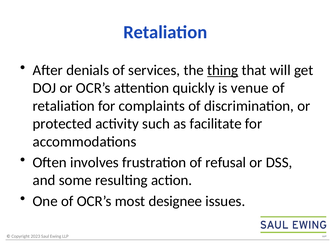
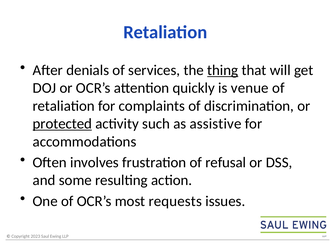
protected underline: none -> present (62, 124)
facilitate: facilitate -> assistive (216, 124)
designee: designee -> requests (175, 201)
